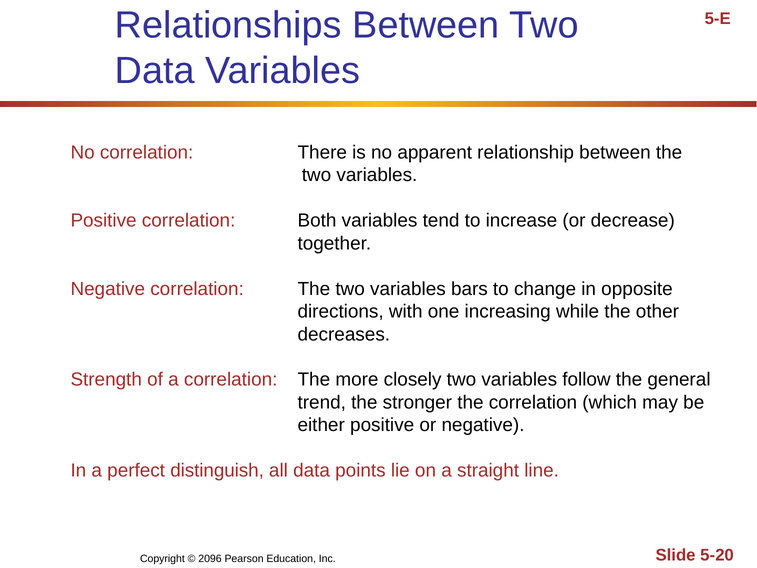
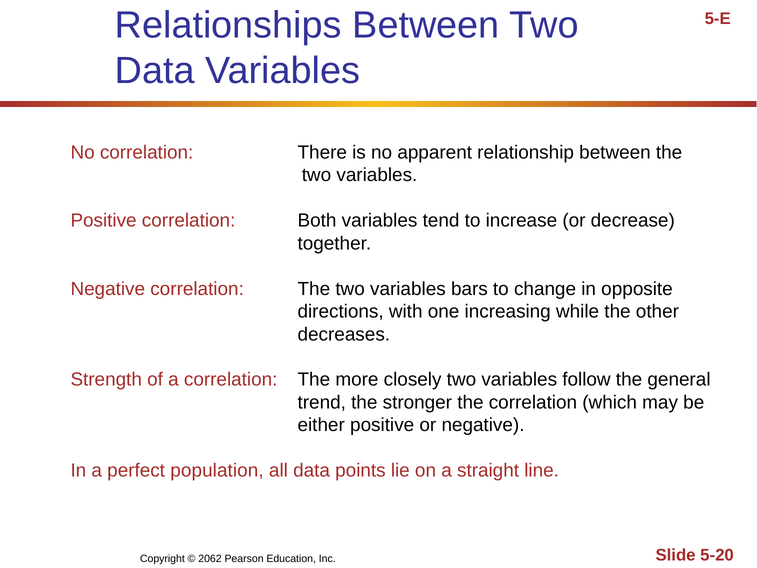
distinguish: distinguish -> population (217, 470)
2096: 2096 -> 2062 (210, 558)
